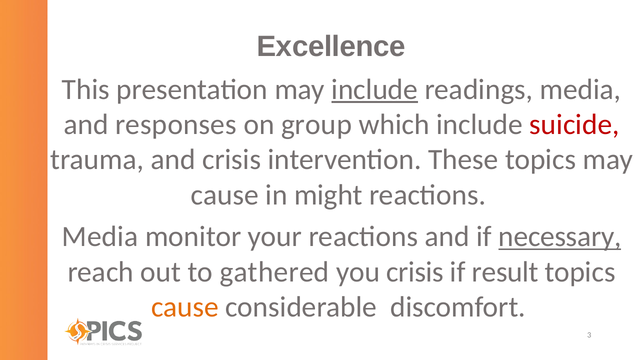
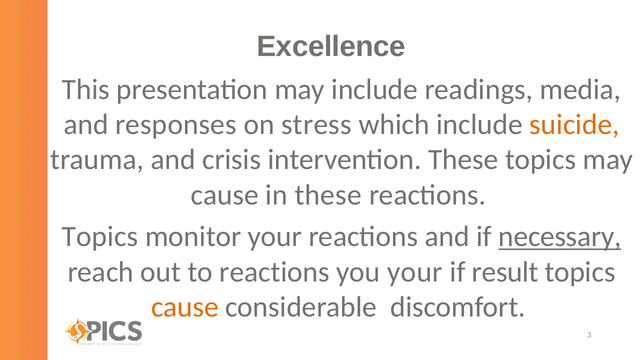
include underline: present -> none (375, 89)
group: group -> stress (316, 125)
suicide colour: red -> orange (574, 125)
in might: might -> these (328, 195)
Media: Media -> Topics (100, 237)
to gathered: gathered -> reactions (275, 272)
you crisis: crisis -> your (415, 272)
